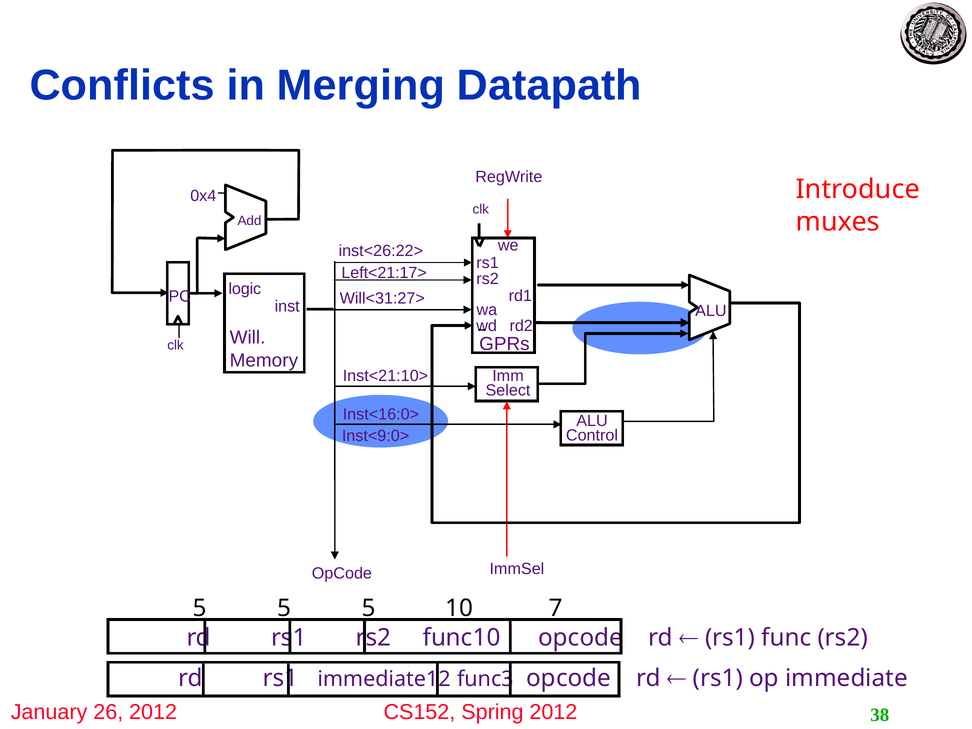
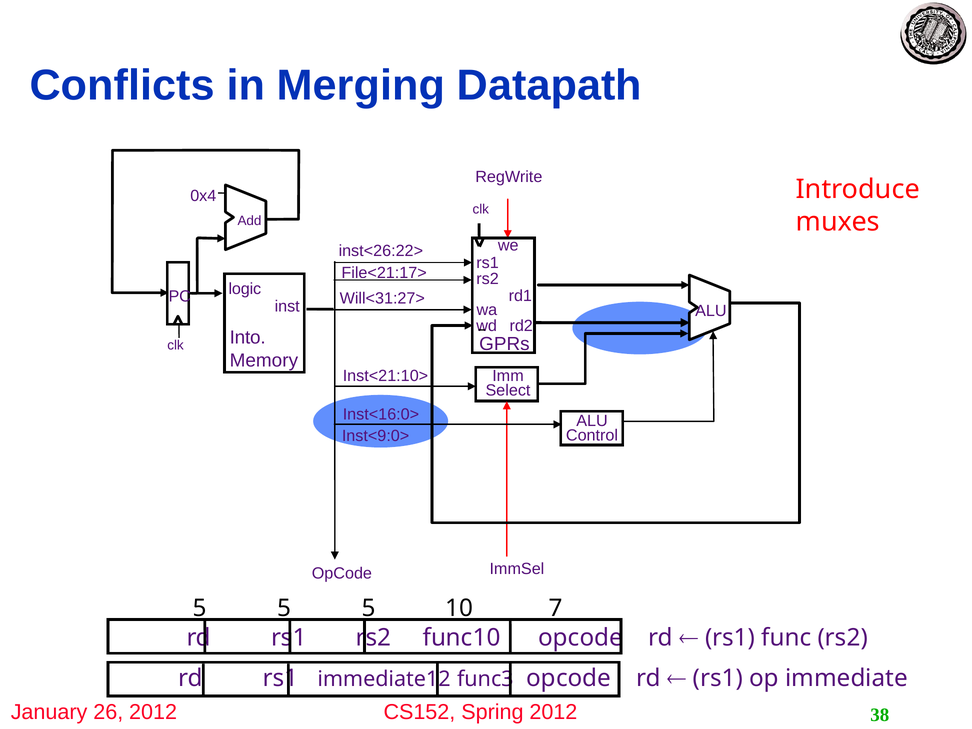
Left<21:17>: Left<21:17> -> File<21:17> (384, 273)
Will: Will -> Into (248, 338)
